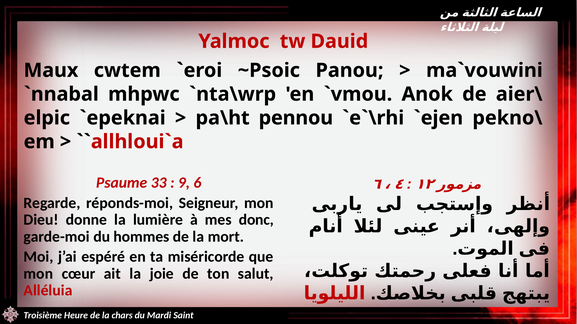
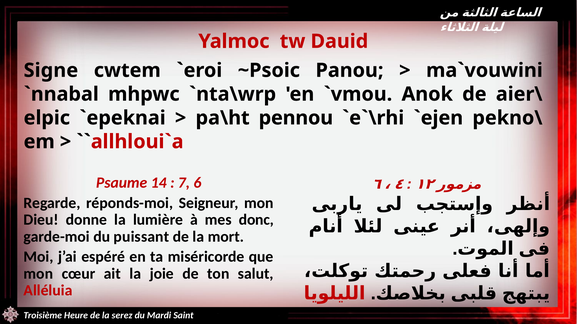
Maux: Maux -> Signe (51, 70)
33: 33 -> 14 (159, 183)
9: 9 -> 7 (184, 183)
hommes: hommes -> puissant (141, 237)
chars: chars -> serez (122, 316)
